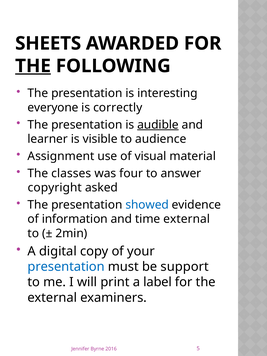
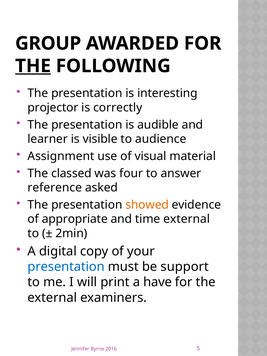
SHEETS: SHEETS -> GROUP (48, 43)
everyone: everyone -> projector (53, 107)
audible underline: present -> none (158, 125)
classes: classes -> classed (71, 173)
copyright: copyright -> reference (55, 188)
showed colour: blue -> orange (147, 205)
information: information -> appropriate (75, 219)
label: label -> have (158, 282)
